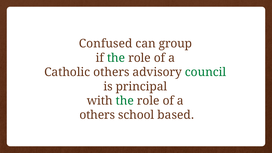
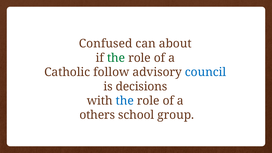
group: group -> about (175, 44)
Catholic others: others -> follow (111, 72)
council colour: green -> blue (206, 72)
principal: principal -> decisions (141, 87)
the colour: green -> blue (125, 101)
based: based -> group (176, 115)
